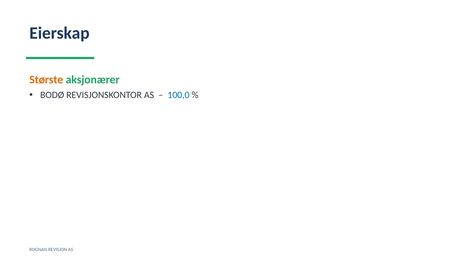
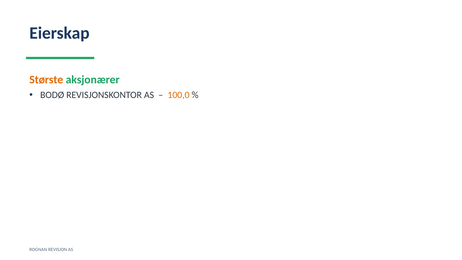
100,0 colour: blue -> orange (178, 95)
